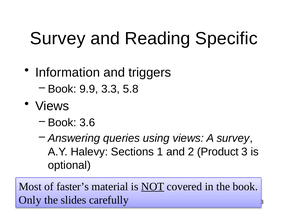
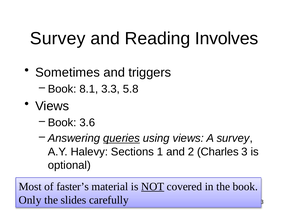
Specific: Specific -> Involves (227, 38)
Information: Information -> Sometimes (68, 72)
9.9: 9.9 -> 8.1 (89, 89)
queries underline: none -> present (121, 138)
Product: Product -> Charles (218, 152)
